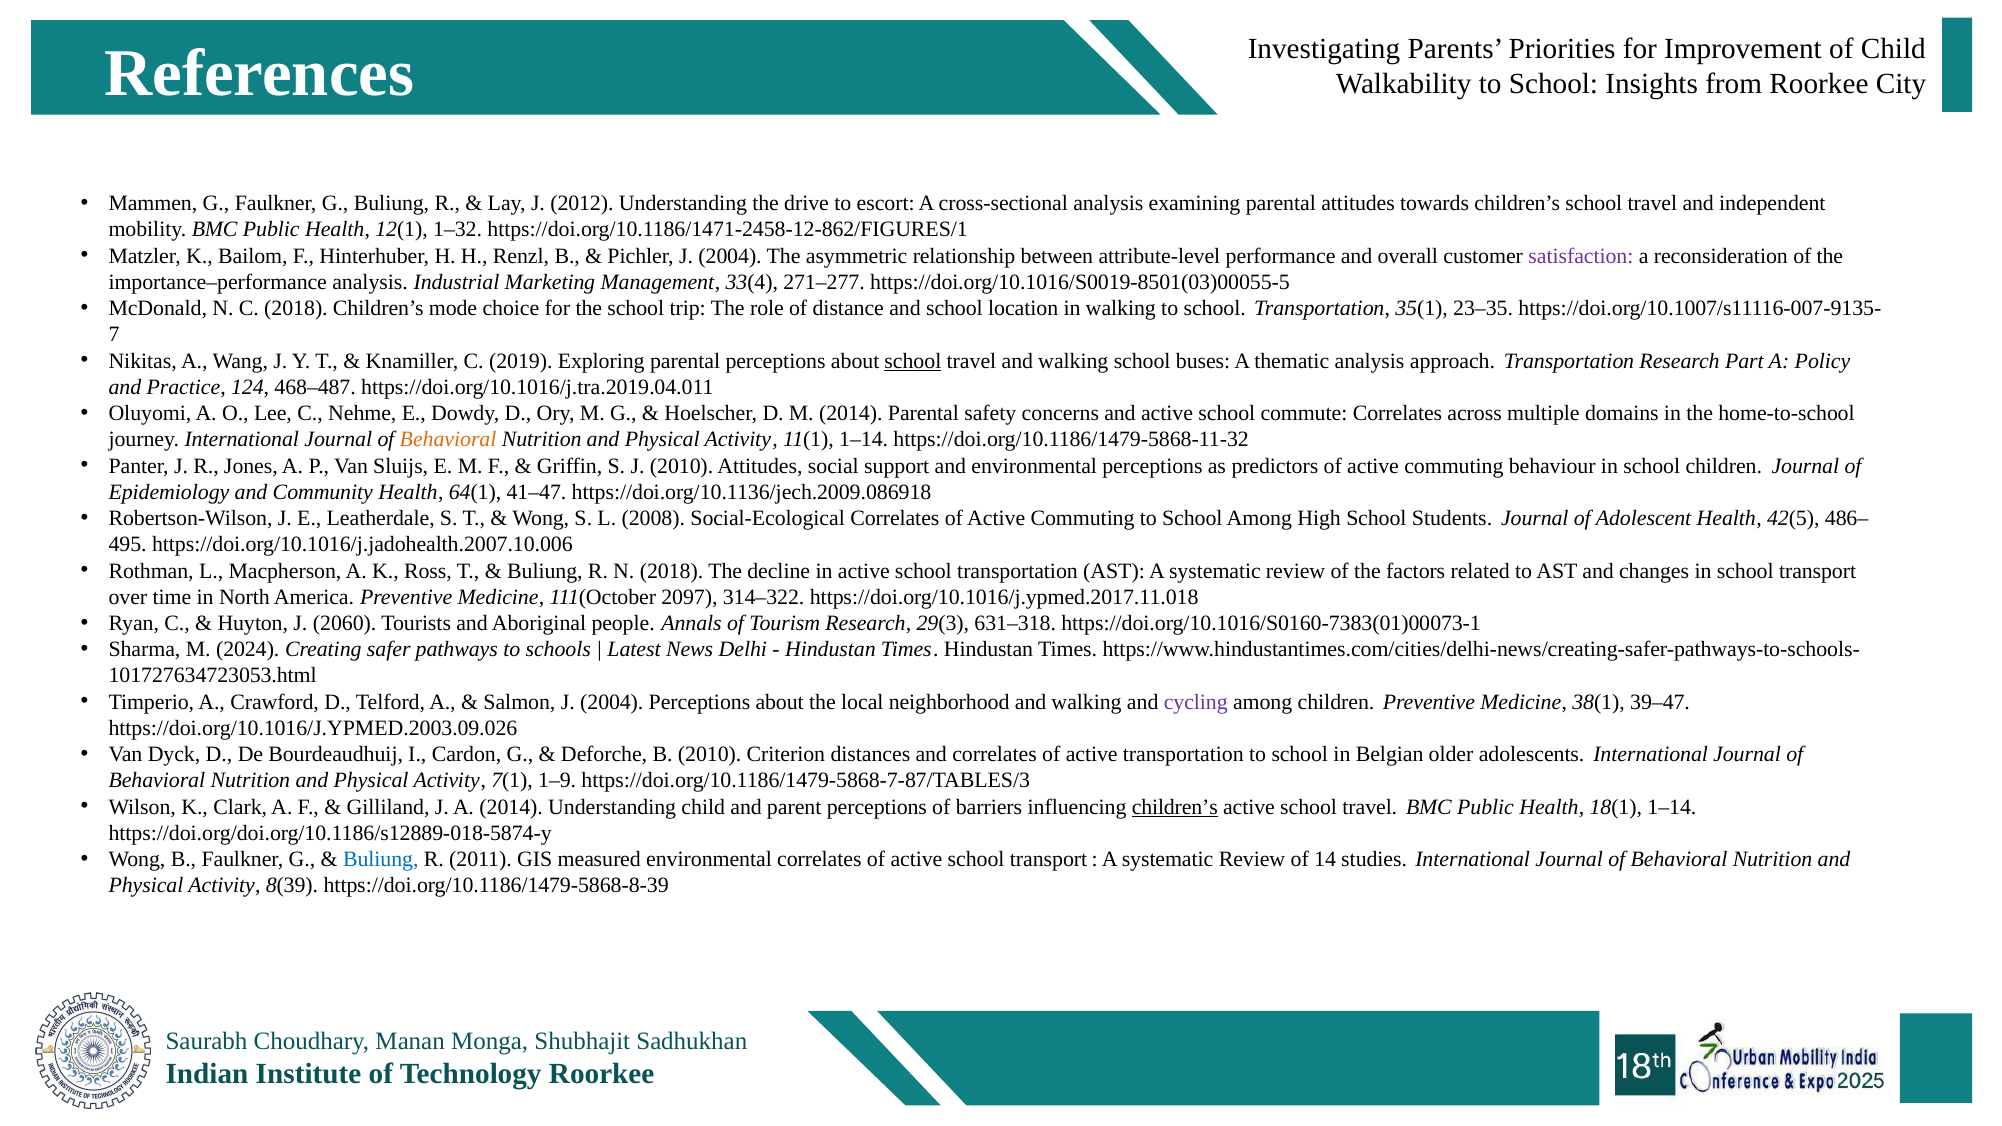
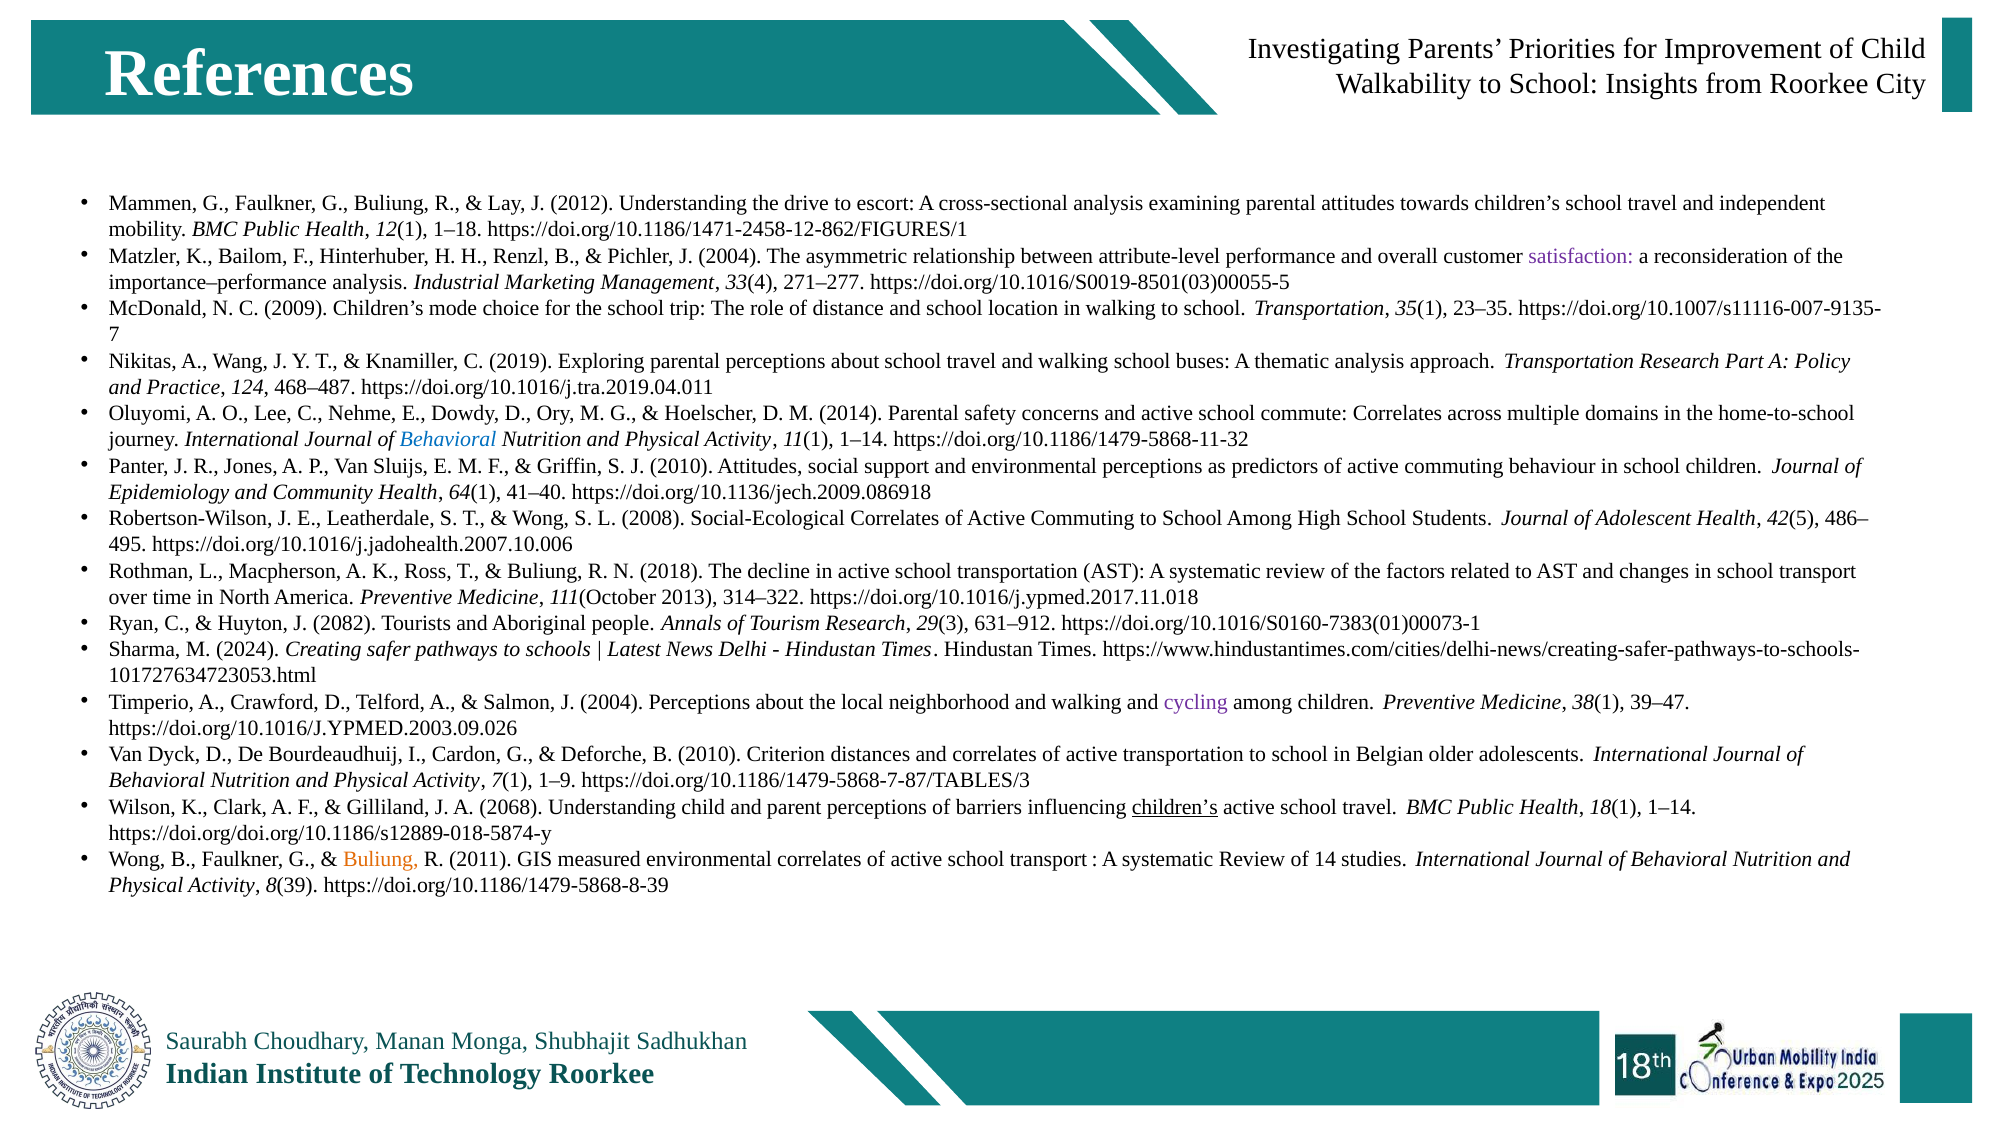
1–32: 1–32 -> 1–18 (458, 230)
C 2018: 2018 -> 2009 (296, 308)
school underline: present -> none (913, 361)
Behavioral colour: orange -> blue (448, 440)
41–47: 41–47 -> 41–40 (536, 492)
2097: 2097 -> 2013 (689, 597)
2060: 2060 -> 2082 (345, 623)
631–318: 631–318 -> 631–912 (1015, 623)
A 2014: 2014 -> 2068 (511, 807)
Buliung colour: blue -> orange (381, 860)
